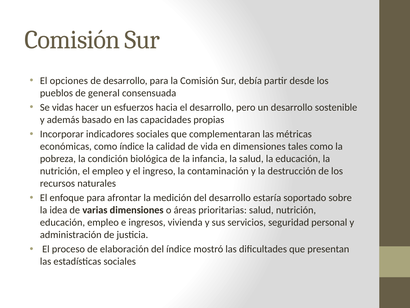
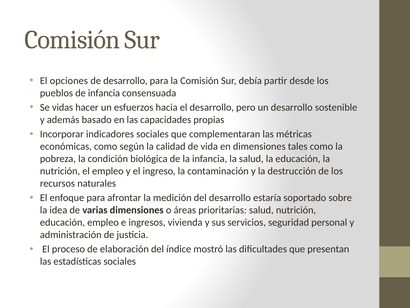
de general: general -> infancia (104, 93)
como índice: índice -> según (132, 146)
